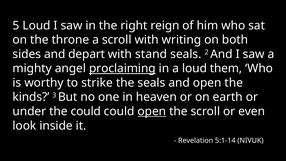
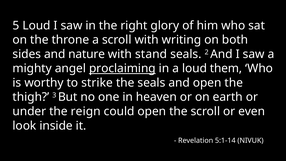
reign: reign -> glory (165, 25)
depart: depart -> nature (87, 54)
kinds: kinds -> thigh (31, 97)
the could: could -> reign (86, 111)
open underline: present -> none (152, 111)
